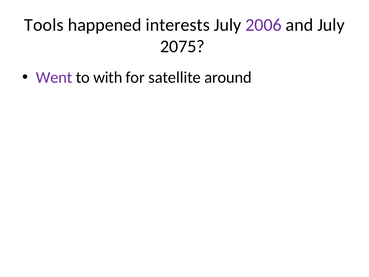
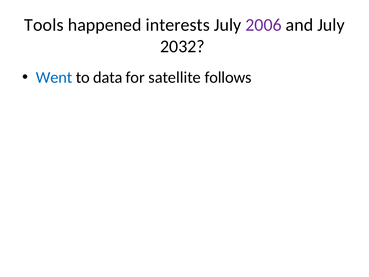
2075: 2075 -> 2032 (182, 46)
Went colour: purple -> blue (54, 77)
with: with -> data (108, 77)
around: around -> follows (228, 77)
